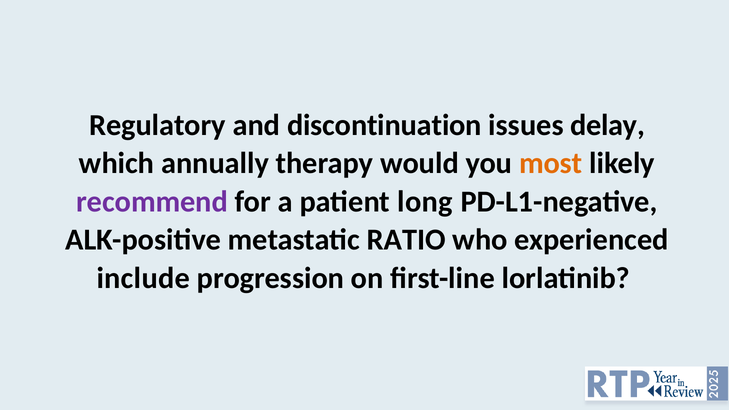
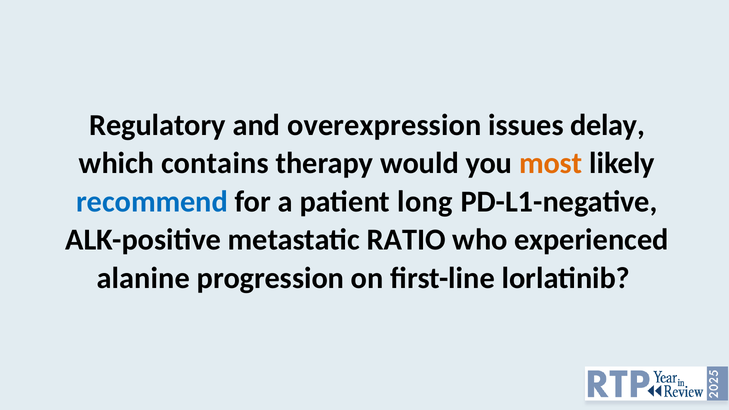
discontinuation: discontinuation -> overexpression (384, 125)
annually: annually -> contains (215, 163)
recommend colour: purple -> blue (152, 202)
include: include -> alanine (143, 278)
